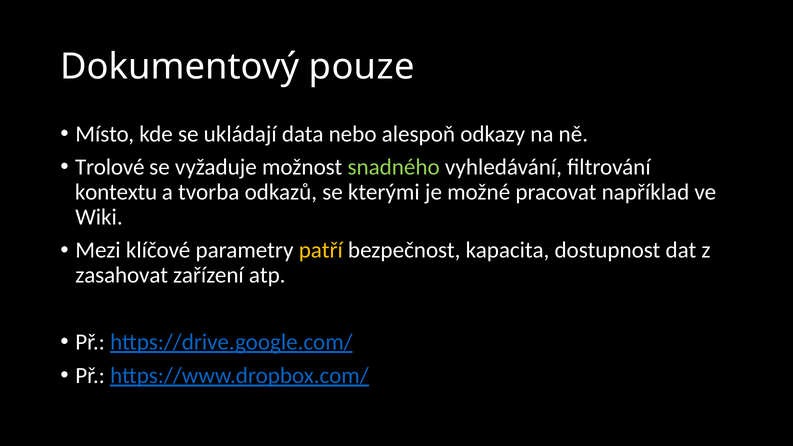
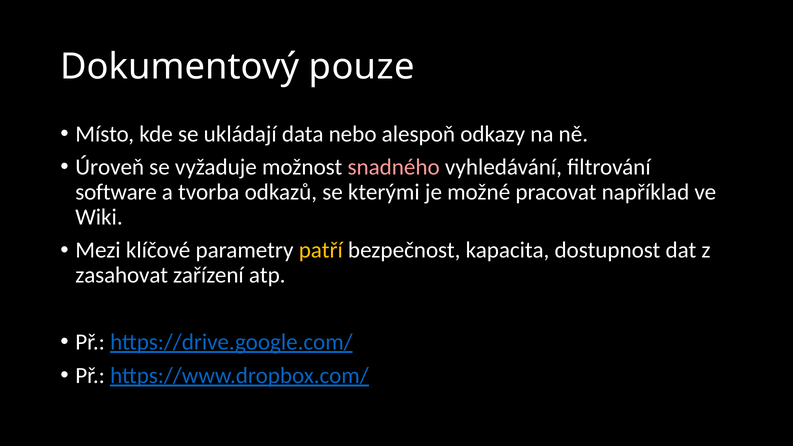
Trolové: Trolové -> Úroveň (110, 167)
snadného colour: light green -> pink (394, 167)
kontextu: kontextu -> software (116, 192)
